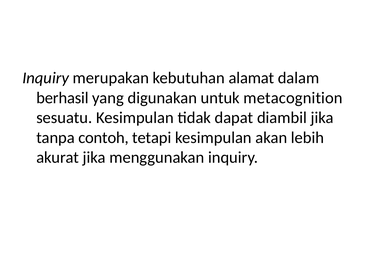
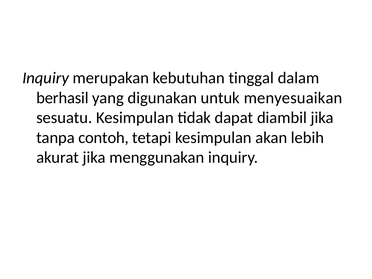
alamat: alamat -> tinggal (251, 78)
metacognition: metacognition -> menyesuaikan (293, 98)
